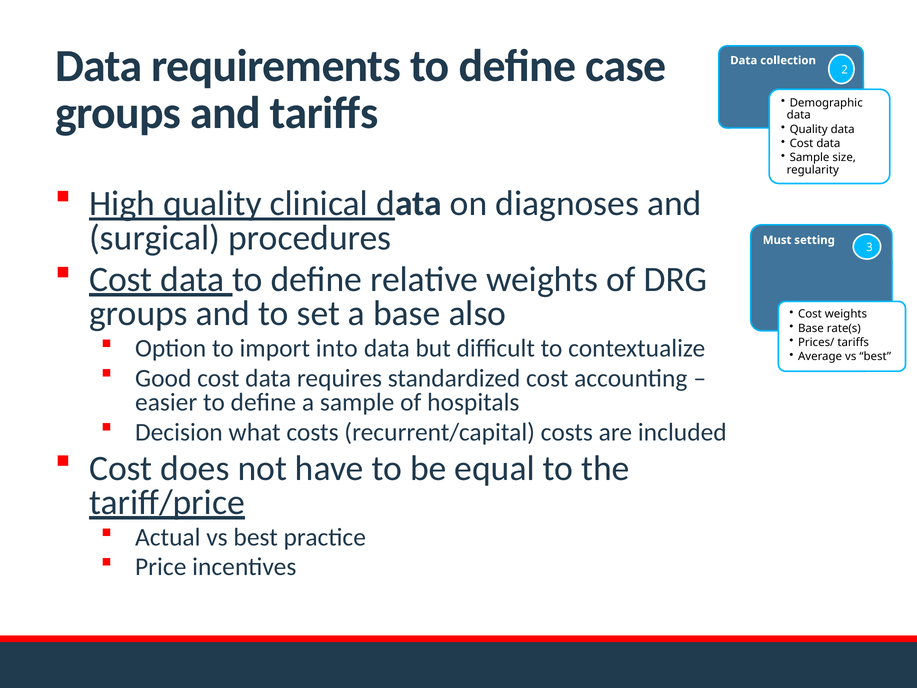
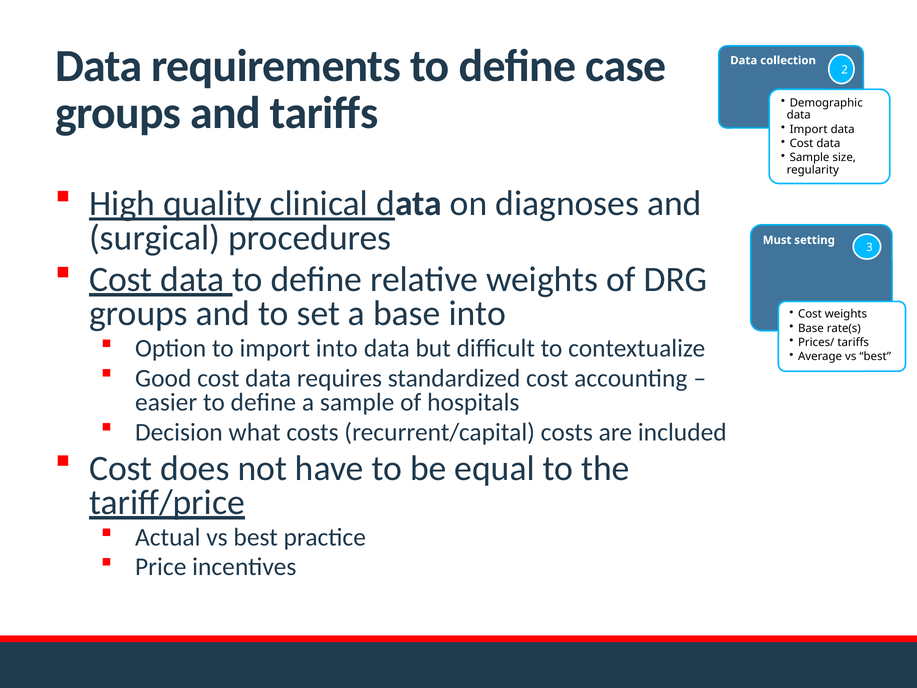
Quality: Quality -> Import (809, 129)
base also: also -> into (477, 314)
